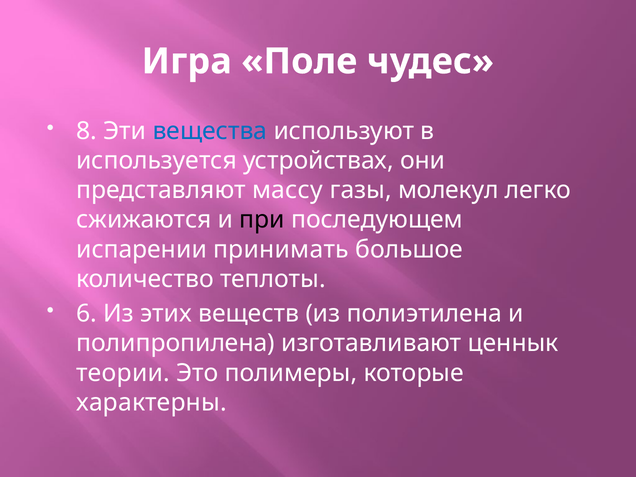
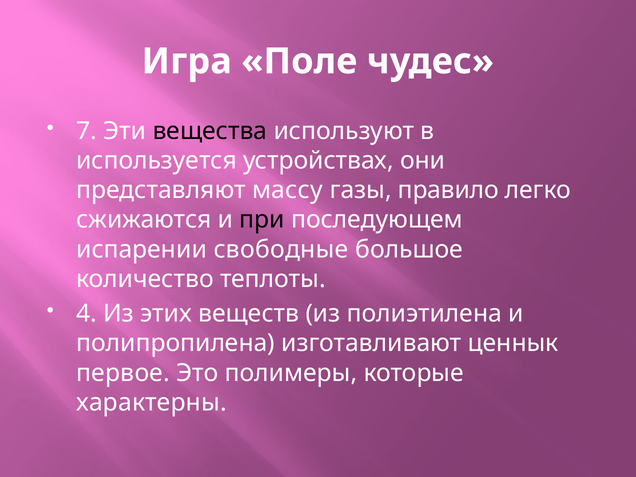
8: 8 -> 7 (87, 131)
вещества colour: blue -> black (210, 131)
молекул: молекул -> правило (448, 190)
принимать: принимать -> свободные (281, 249)
6: 6 -> 4 (87, 314)
теории: теории -> первое (123, 373)
